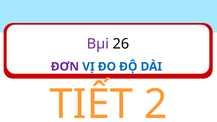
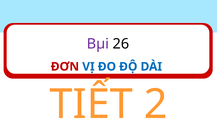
ĐƠN colour: purple -> red (65, 67)
